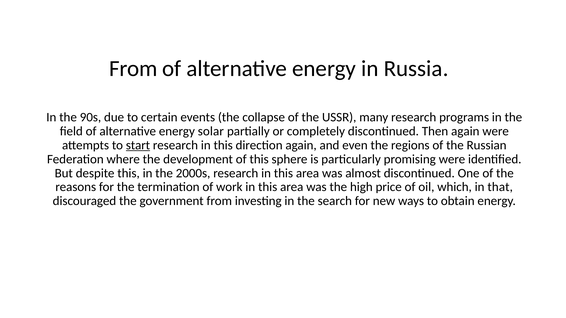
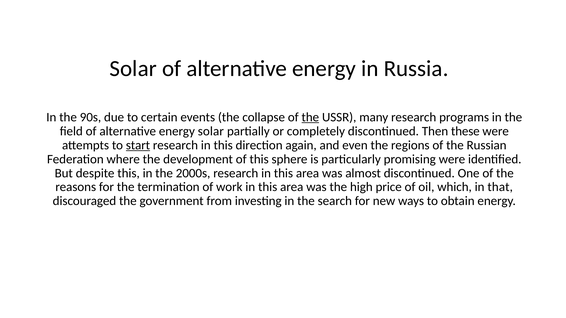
From: From -> Solar (133, 69)
the underline: none -> present (310, 117)
Then again: again -> these (465, 131)
